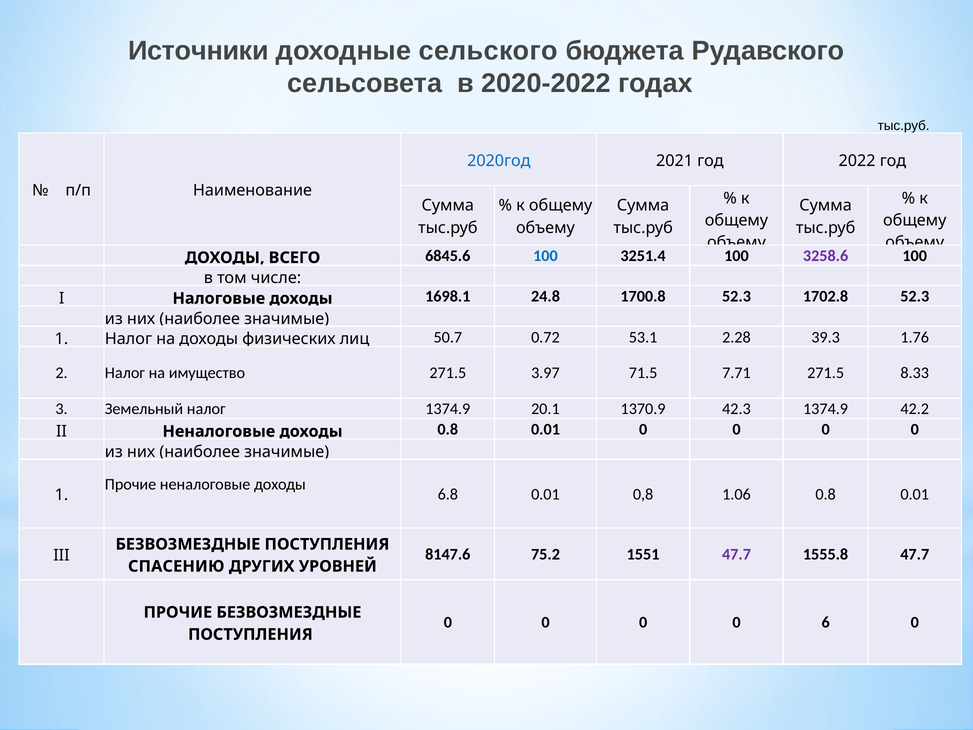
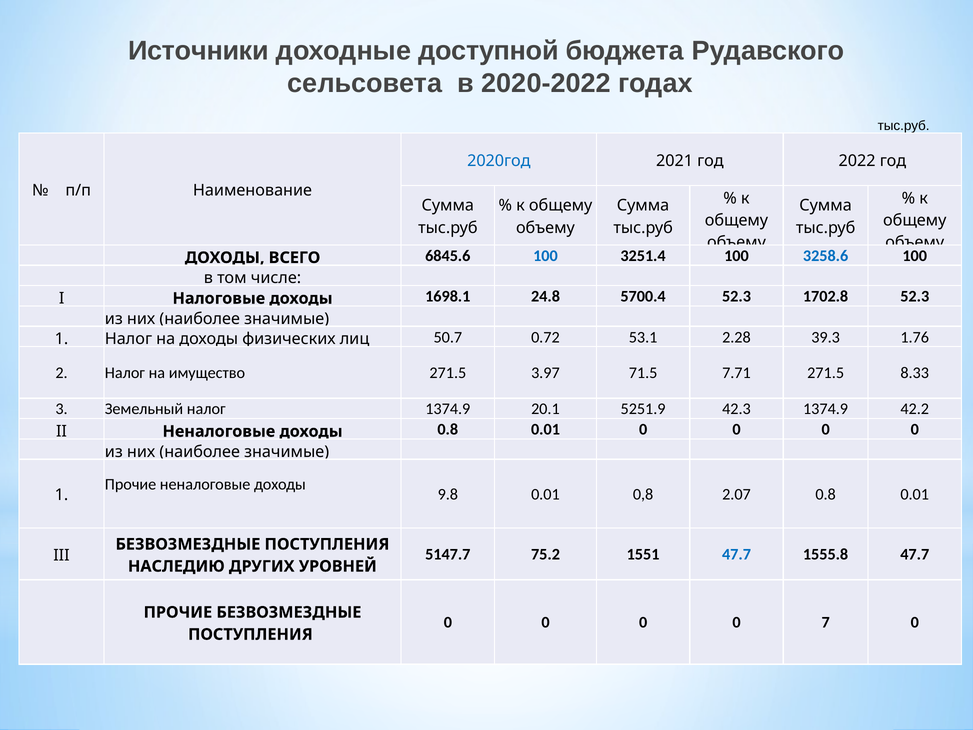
сельского: сельского -> доступной (488, 51)
3258.6 colour: purple -> blue (826, 256)
1700.8: 1700.8 -> 5700.4 (643, 296)
1370.9: 1370.9 -> 5251.9 (643, 409)
6.8: 6.8 -> 9.8 (448, 494)
1.06: 1.06 -> 2.07 (736, 494)
8147.6: 8147.6 -> 5147.7 (448, 554)
47.7 colour: purple -> blue (737, 554)
СПАСЕНИЮ: СПАСЕНИЮ -> НАСЛЕДИЮ (176, 566)
6: 6 -> 7 (826, 622)
